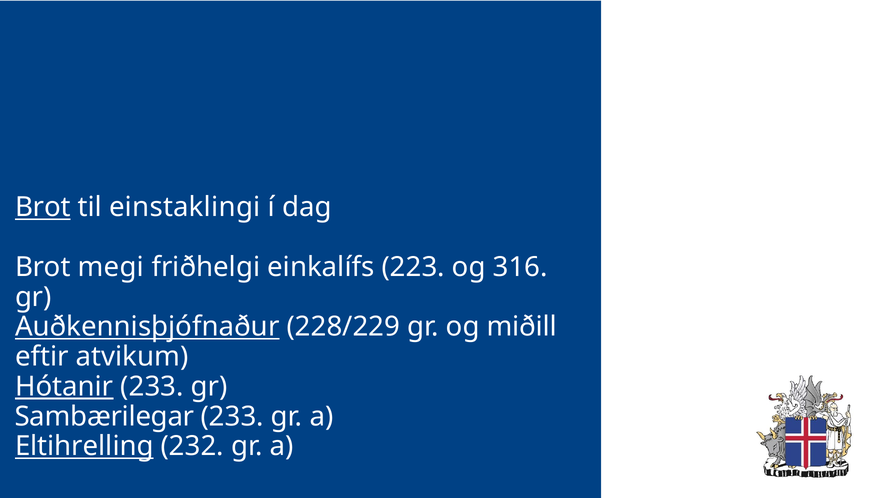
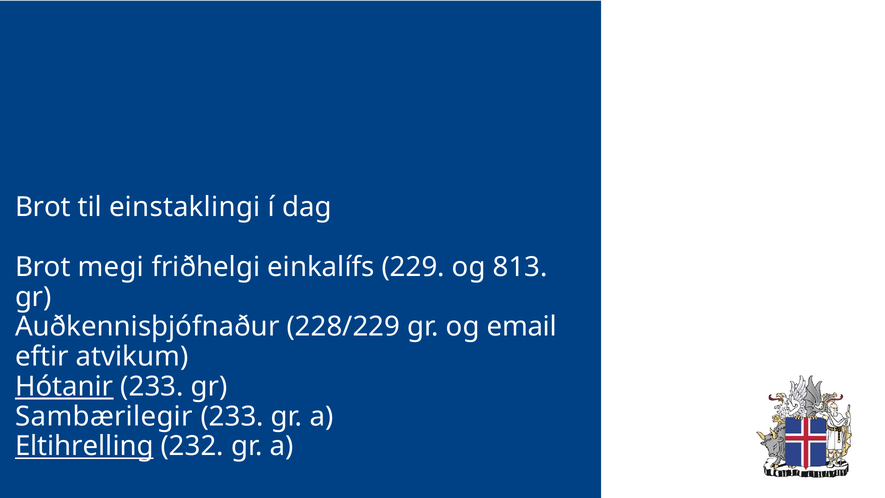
Brot underline: present -> none (43, 207)
223: 223 -> 229 (413, 267)
316: 316 -> 813 (520, 267)
Auðkennisþjófnaður underline: present -> none (147, 327)
miðill: miðill -> email (522, 327)
Sambærilegar: Sambærilegar -> Sambærilegir (104, 416)
